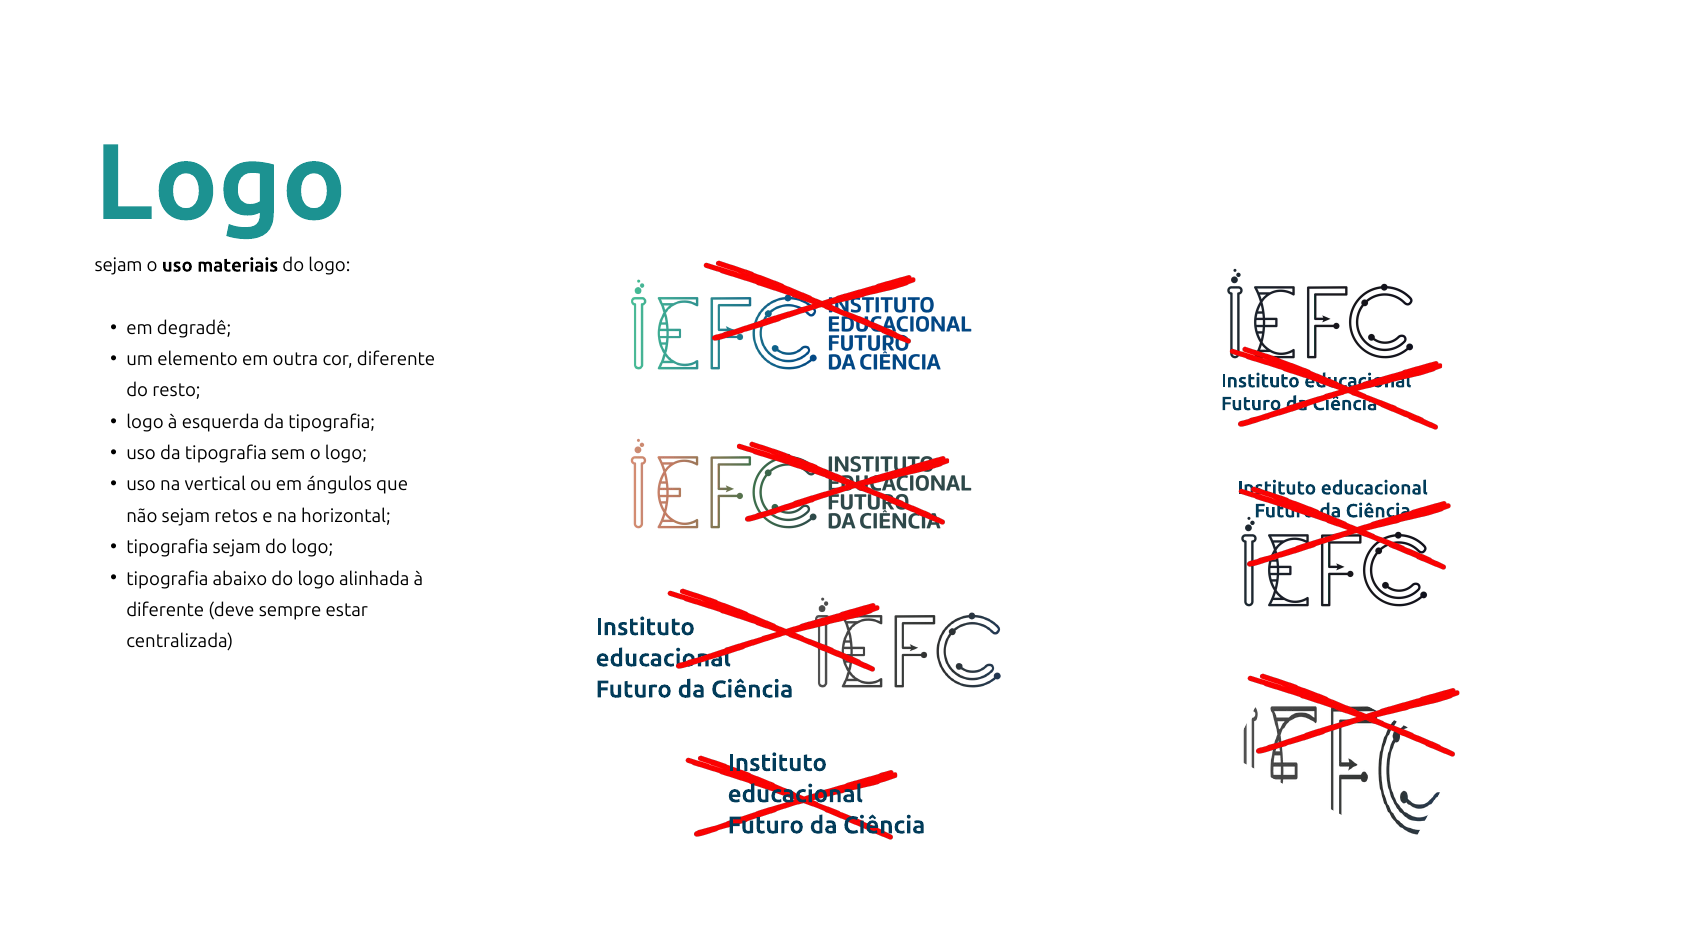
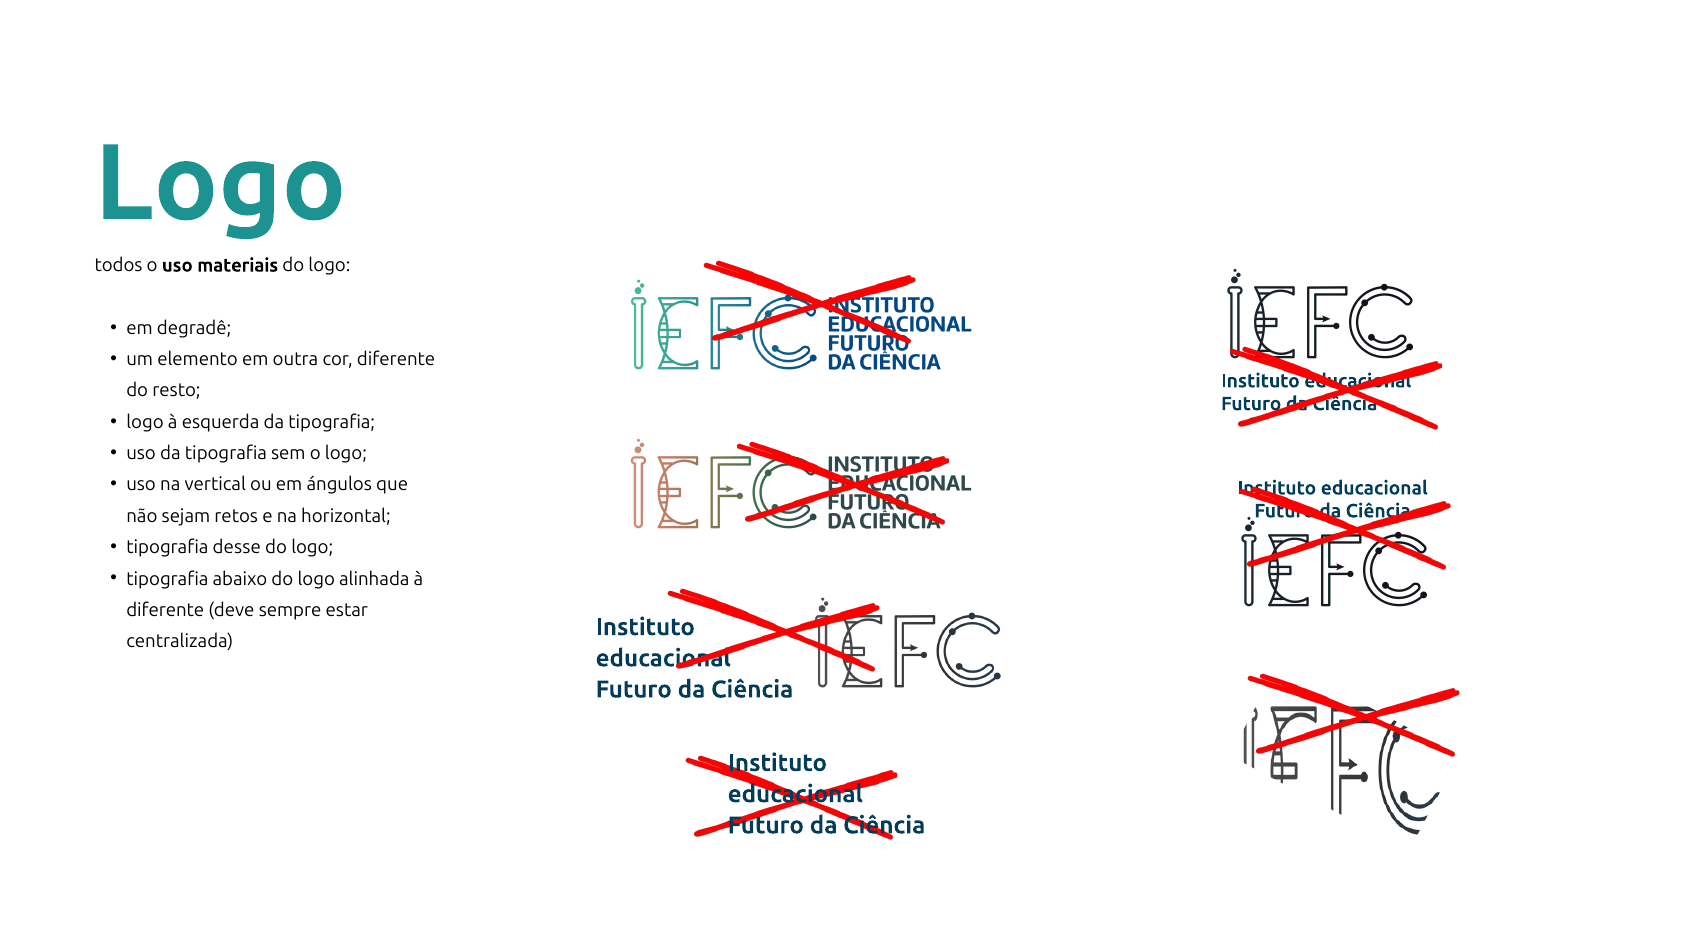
sejam: sejam -> todos (119, 265)
tipografia sejam: sejam -> desse (237, 548)
